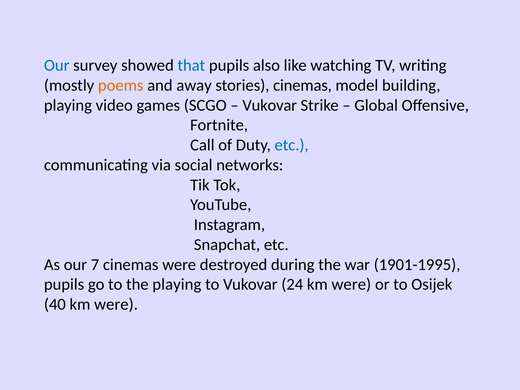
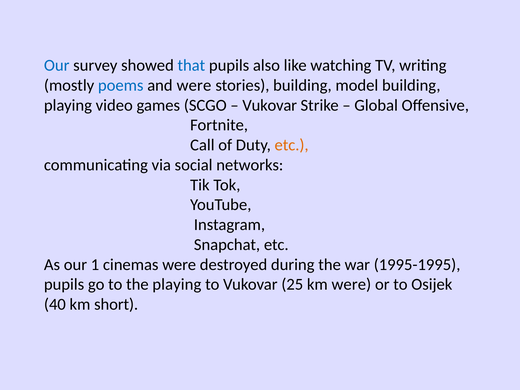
poems colour: orange -> blue (121, 85)
and away: away -> were (194, 85)
stories cinemas: cinemas -> building (302, 85)
etc colour: blue -> orange (292, 145)
7: 7 -> 1 (95, 265)
1901-1995: 1901-1995 -> 1995-1995 (417, 265)
24: 24 -> 25 (292, 284)
40 km were: were -> short (116, 304)
